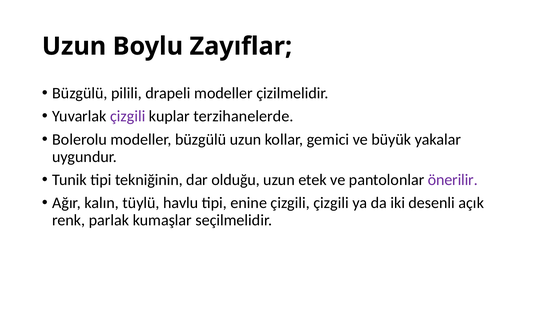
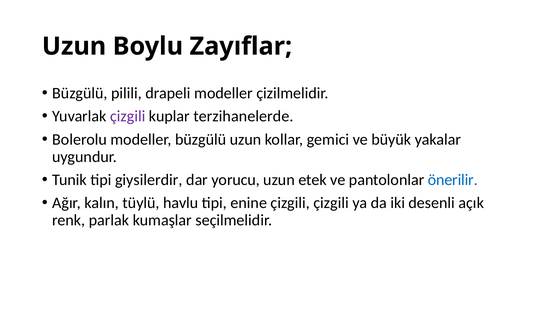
tekniğinin: tekniğinin -> giysilerdir (149, 179)
olduğu: olduğu -> yorucu (236, 179)
önerilir colour: purple -> blue (453, 179)
